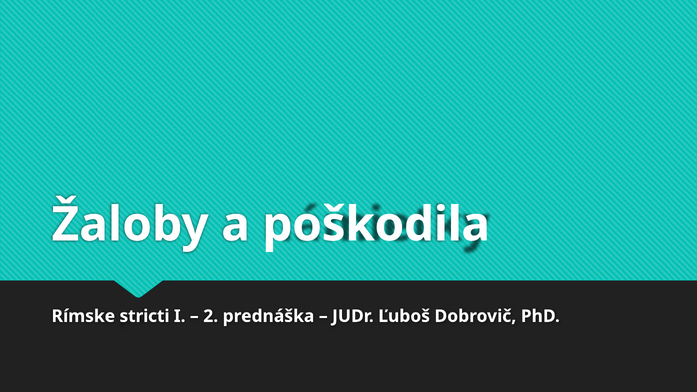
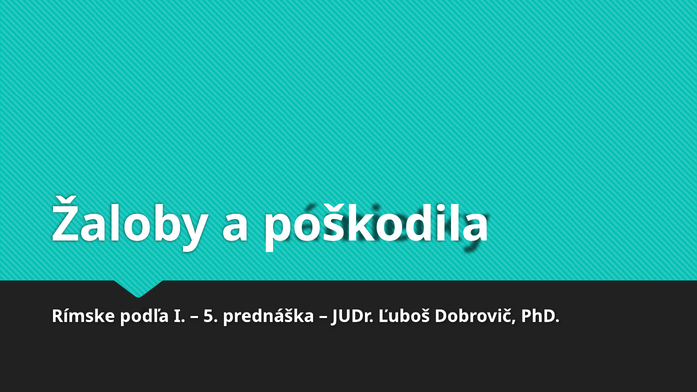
stricti: stricti -> podľa (144, 316)
2: 2 -> 5 (211, 316)
